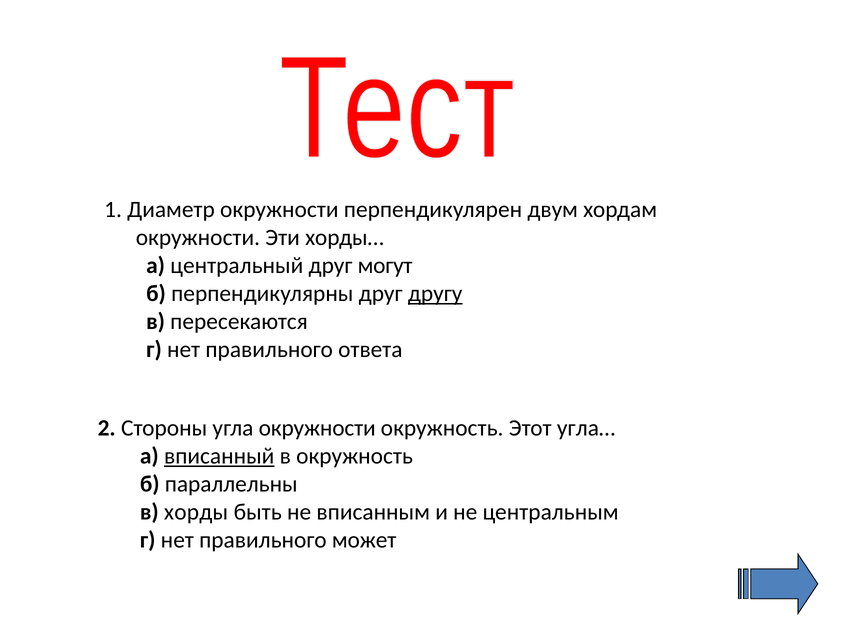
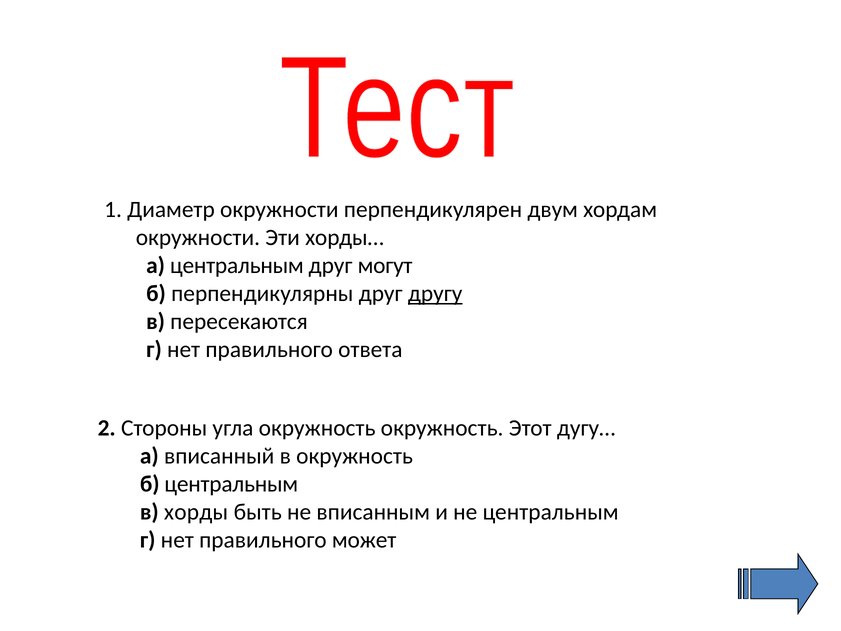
а центральный: центральный -> центральным (237, 265)
угла окружности: окружности -> окружность (317, 428)
угла…: угла… -> дугу… (586, 428)
вписанный underline: present -> none (219, 456)
б параллельны: параллельны -> центральным (231, 484)
